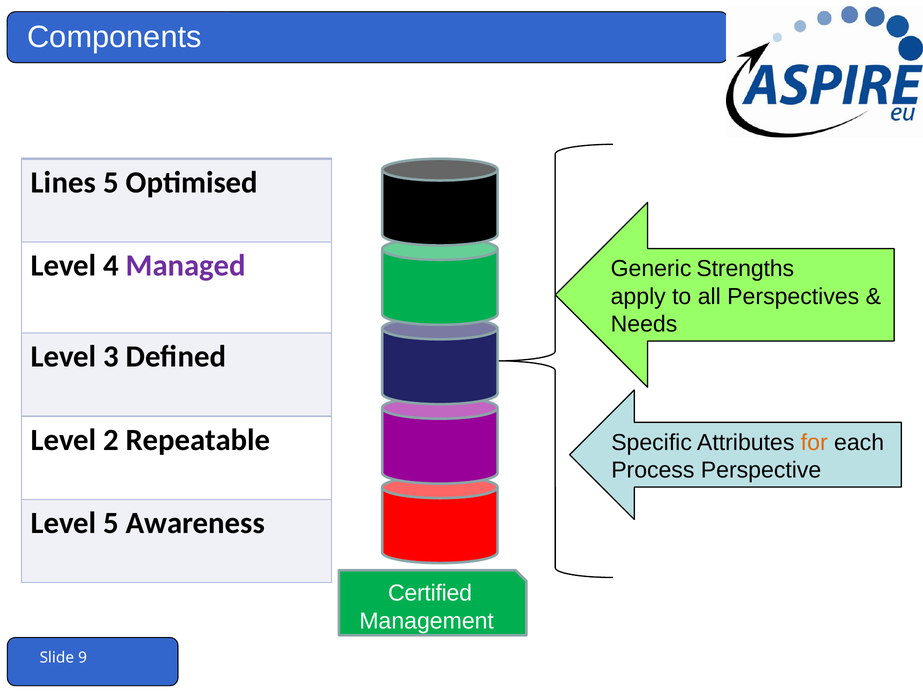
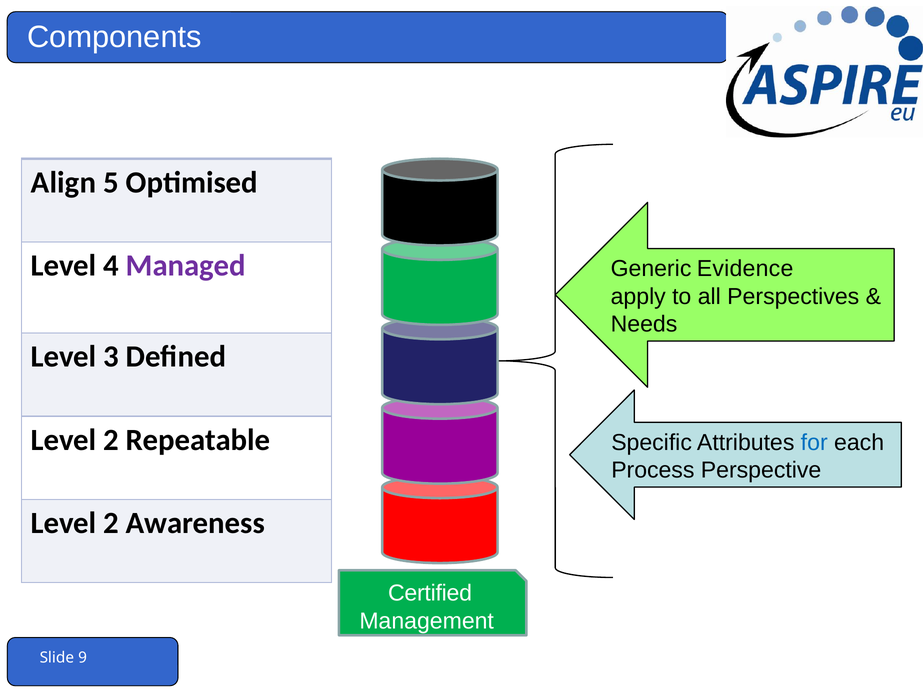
Lines: Lines -> Align (64, 182)
Strengths: Strengths -> Evidence (745, 268)
for colour: orange -> blue (814, 442)
5: 5 -> 2 (111, 523)
